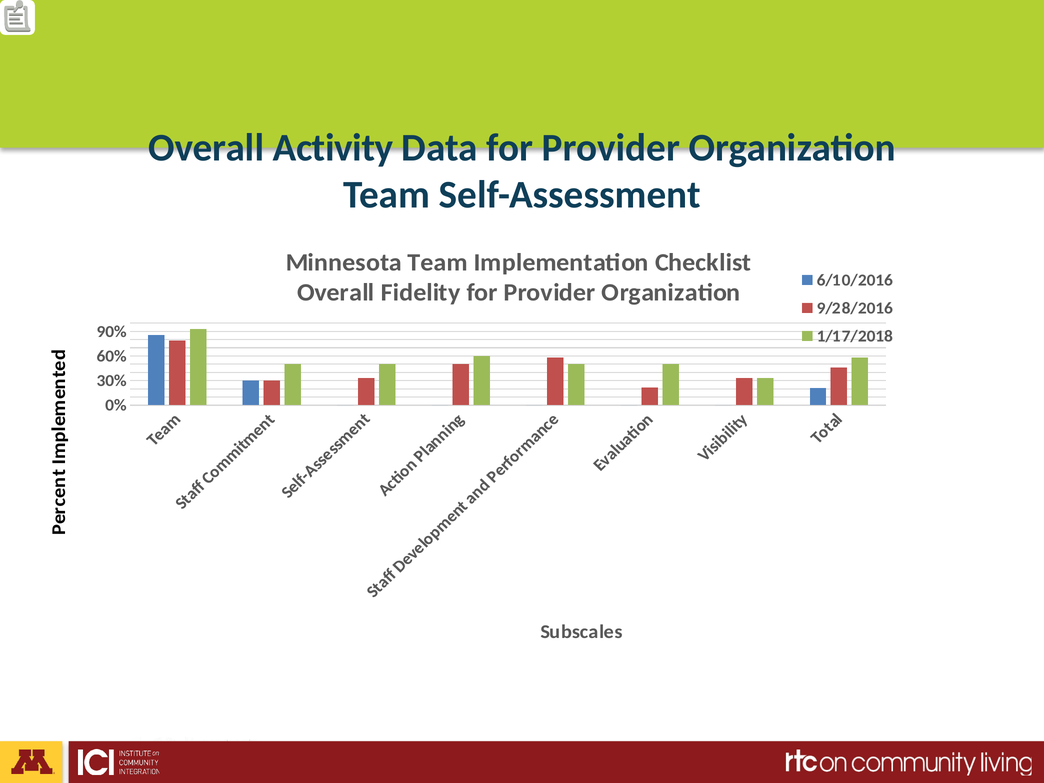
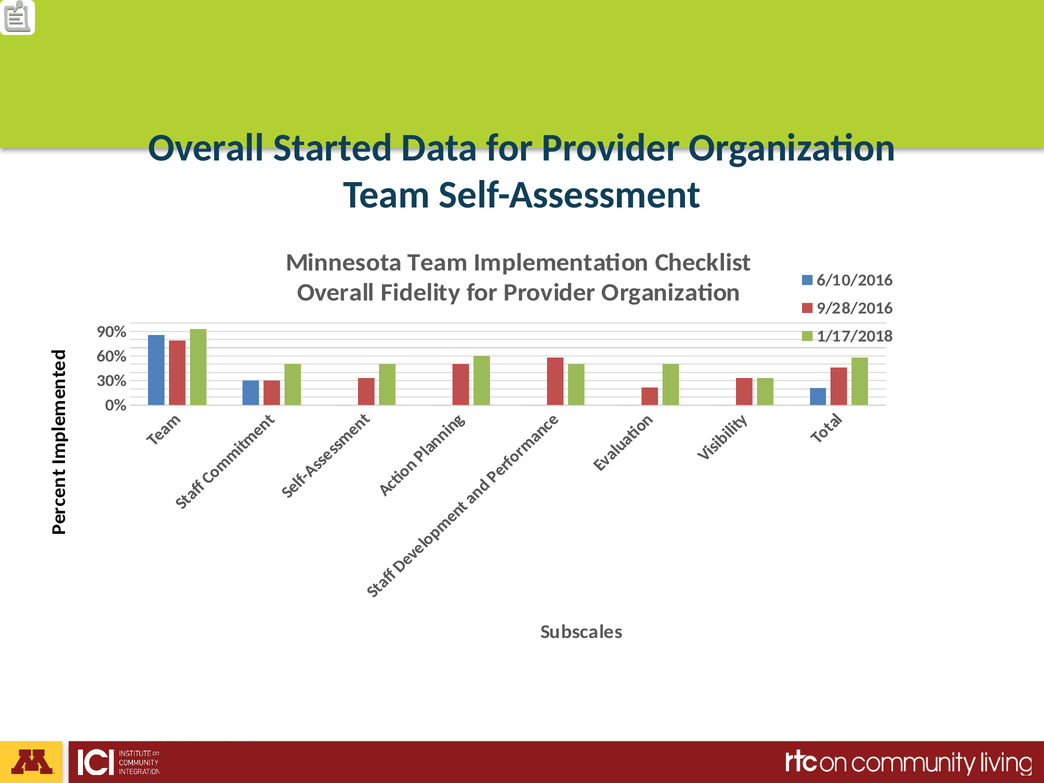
Activity: Activity -> Started (333, 148)
